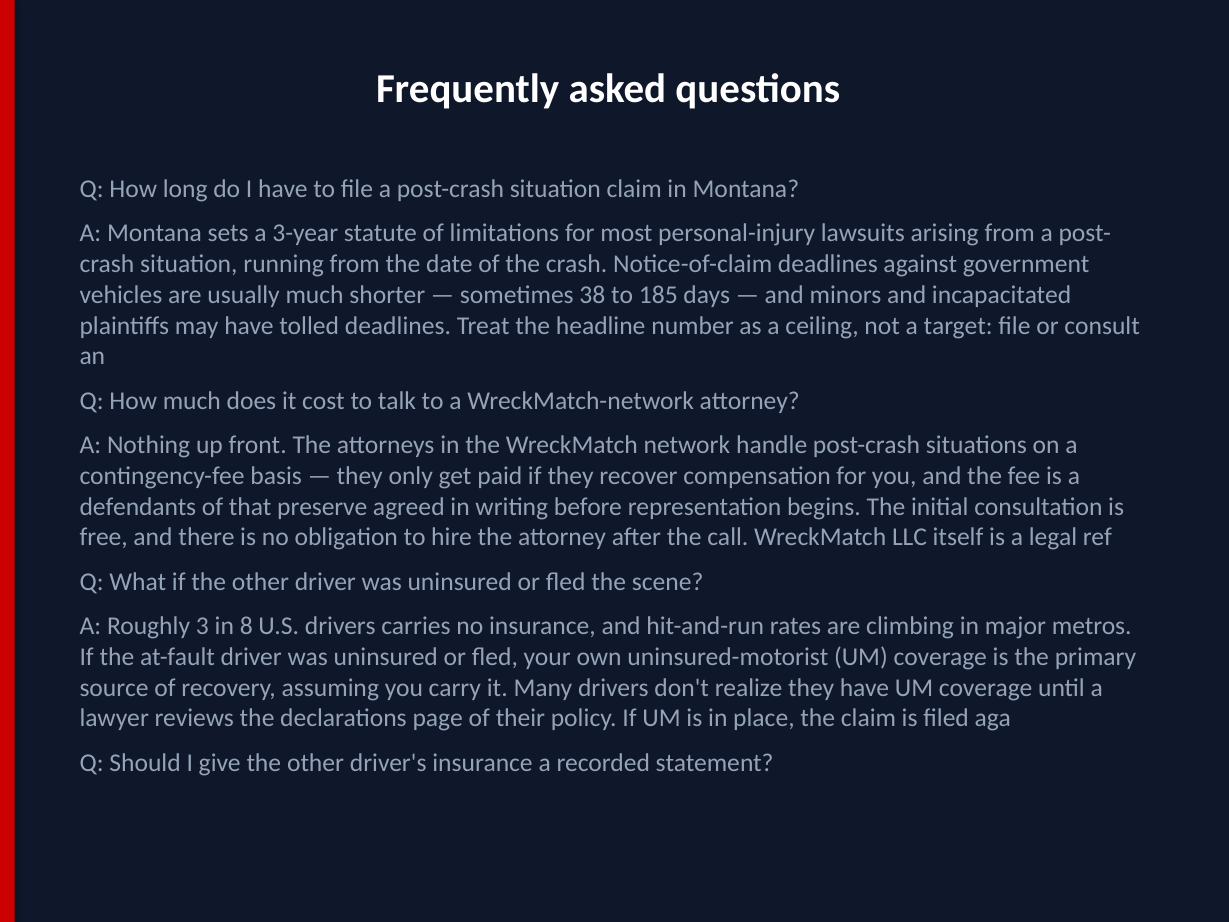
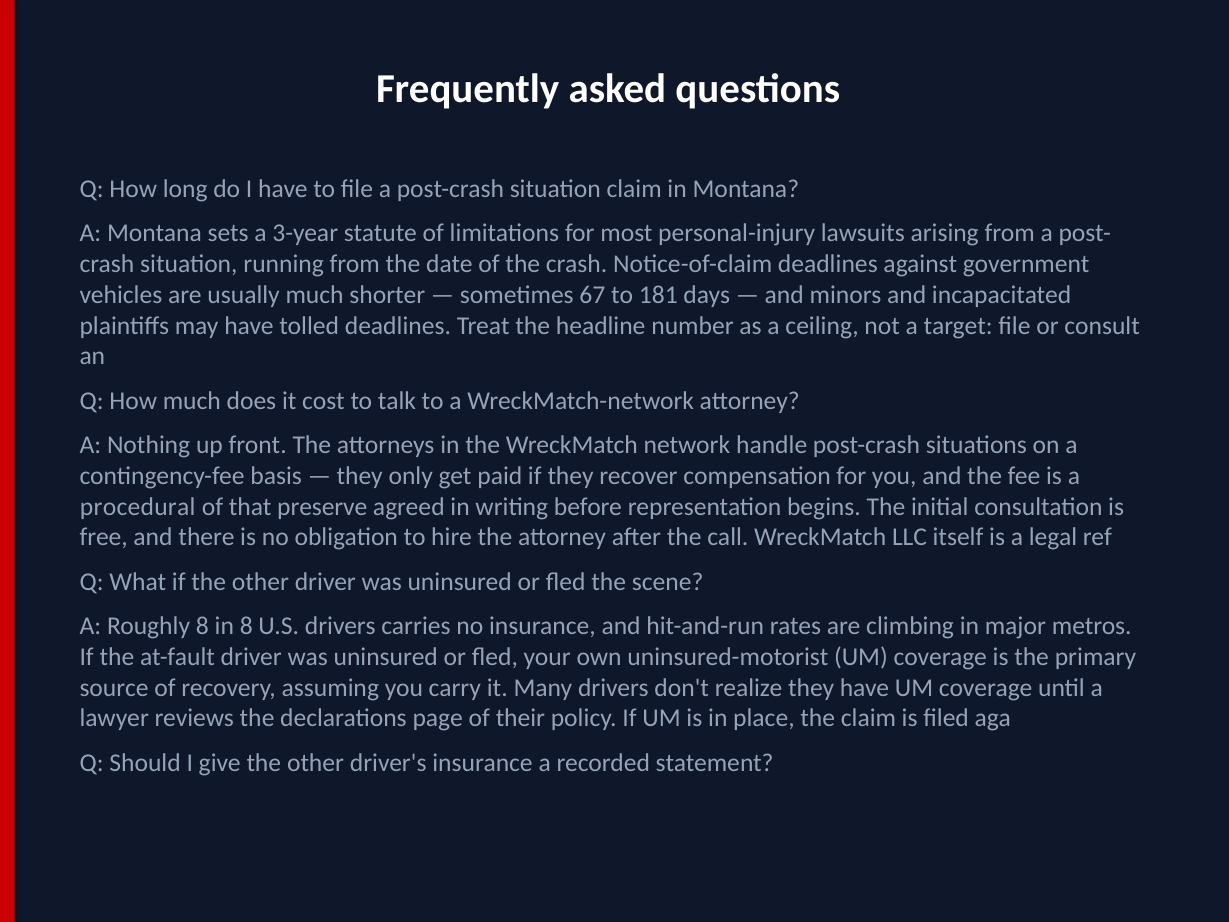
38: 38 -> 67 (592, 295)
185: 185 -> 181 (658, 295)
defendants: defendants -> procedural (138, 507)
Roughly 3: 3 -> 8 (202, 626)
